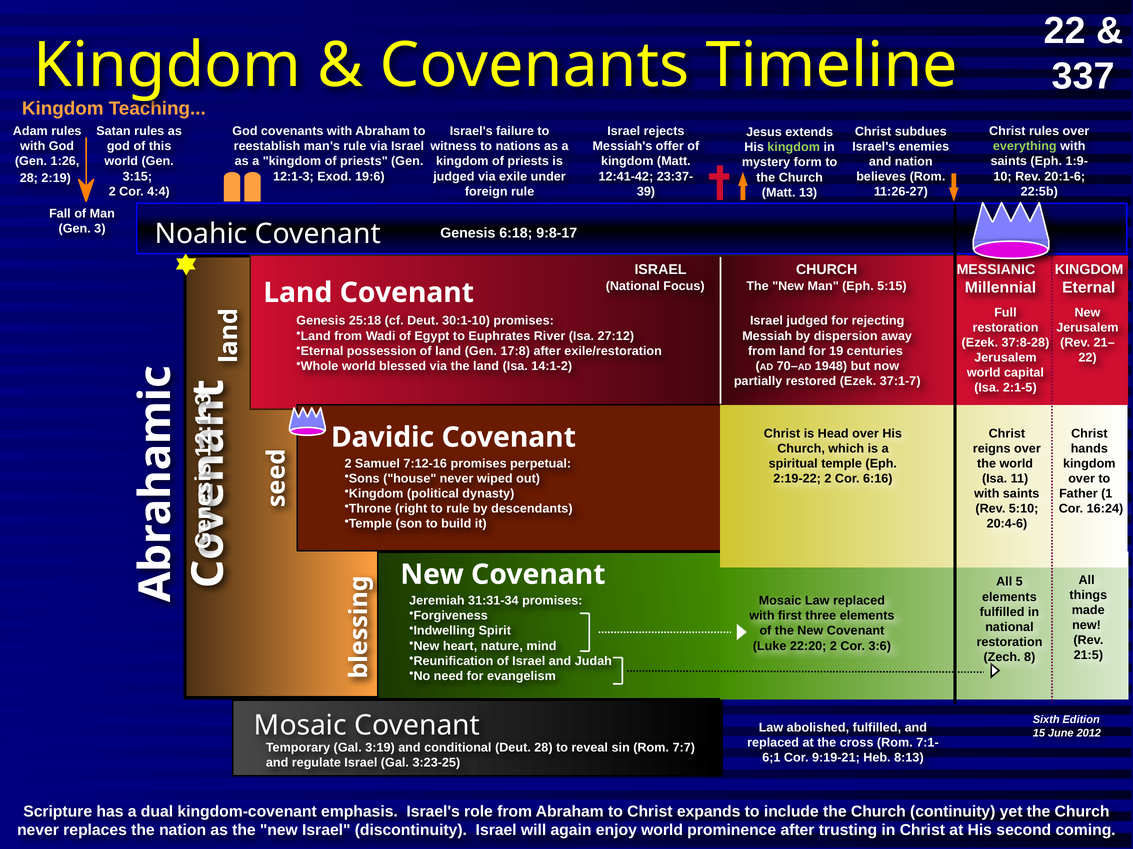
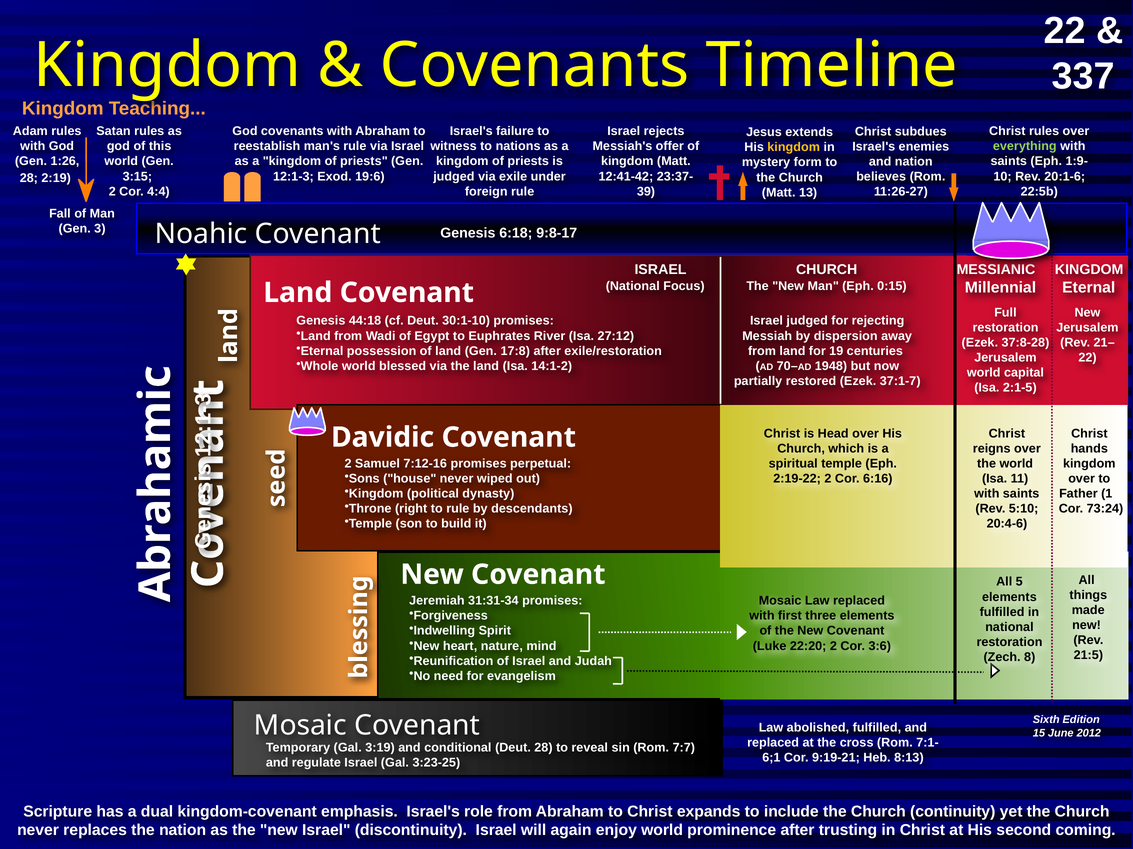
kingdom colour: light green -> yellow (794, 147)
5:15: 5:15 -> 0:15 (892, 287)
25:18: 25:18 -> 44:18 (365, 321)
16:24: 16:24 -> 73:24 (1105, 509)
